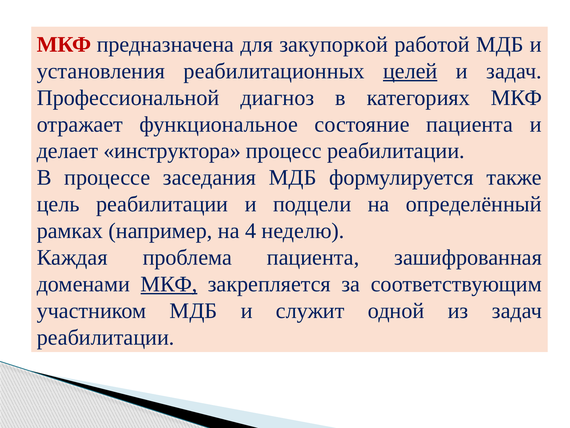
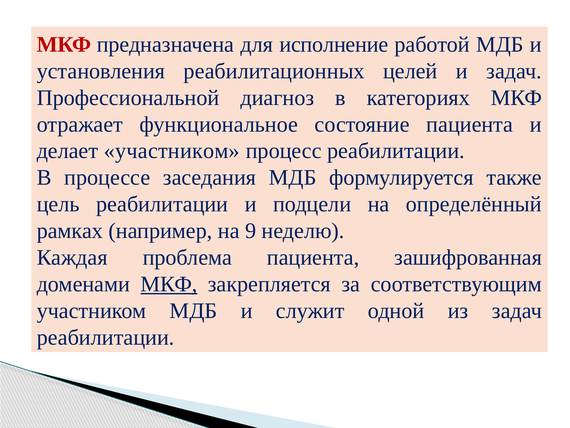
закупоркой: закупоркой -> исполнение (334, 44)
целей underline: present -> none (410, 71)
делает инструктора: инструктора -> участником (172, 151)
4: 4 -> 9 (251, 231)
